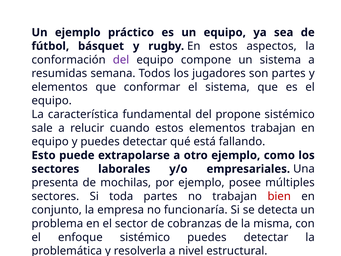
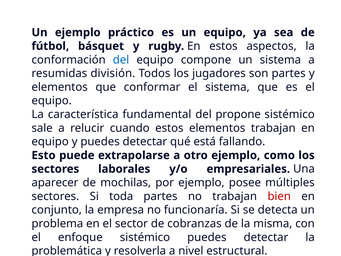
del colour: purple -> blue (121, 60)
semana: semana -> división (113, 73)
presenta: presenta -> aparecer (55, 182)
